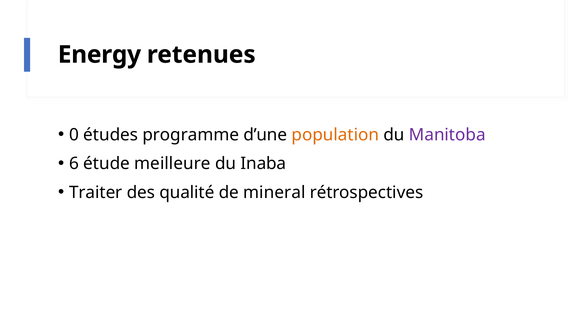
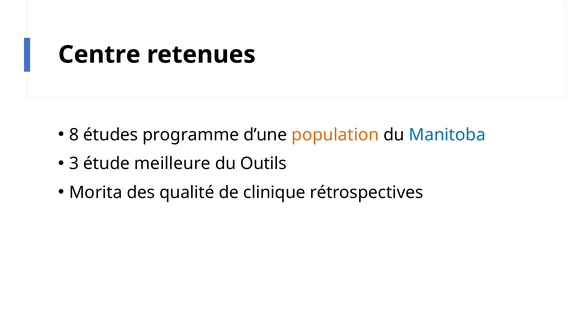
Energy: Energy -> Centre (99, 55)
0: 0 -> 8 (74, 135)
Manitoba colour: purple -> blue (447, 135)
6: 6 -> 3 (74, 164)
Inaba: Inaba -> Outils (263, 164)
Traiter: Traiter -> Morita (96, 192)
mineral: mineral -> clinique (274, 192)
